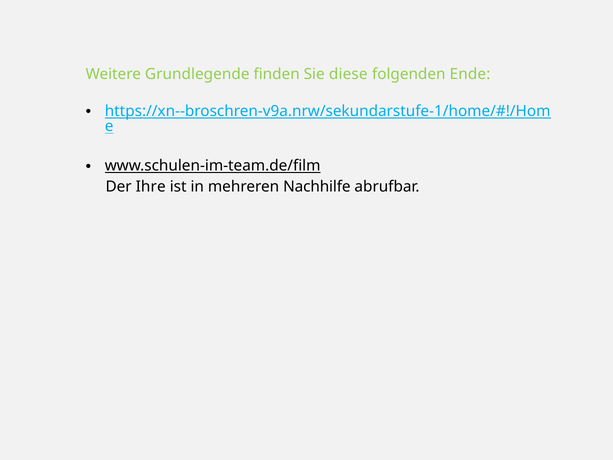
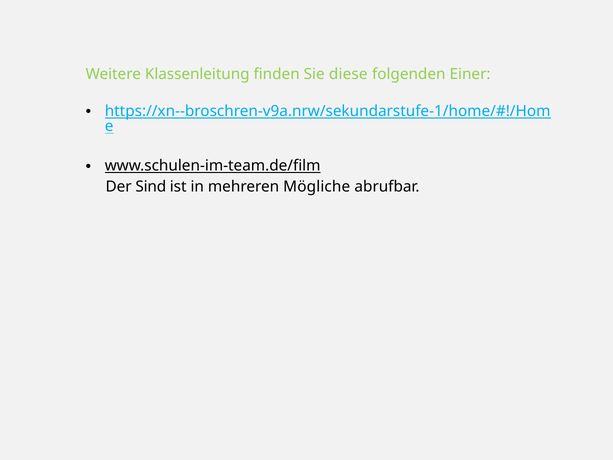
Grundlegende: Grundlegende -> Klassenleitung (197, 74)
Ende: Ende -> Einer (470, 74)
Ihre: Ihre -> Sind (151, 186)
Nachhilfe: Nachhilfe -> Mögliche (317, 186)
